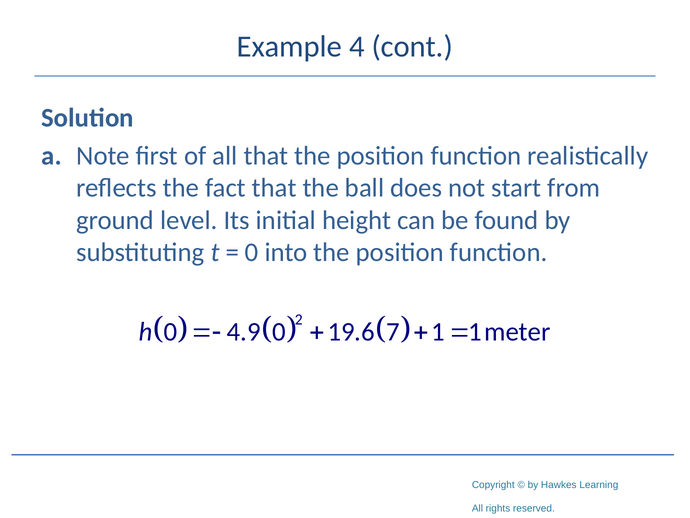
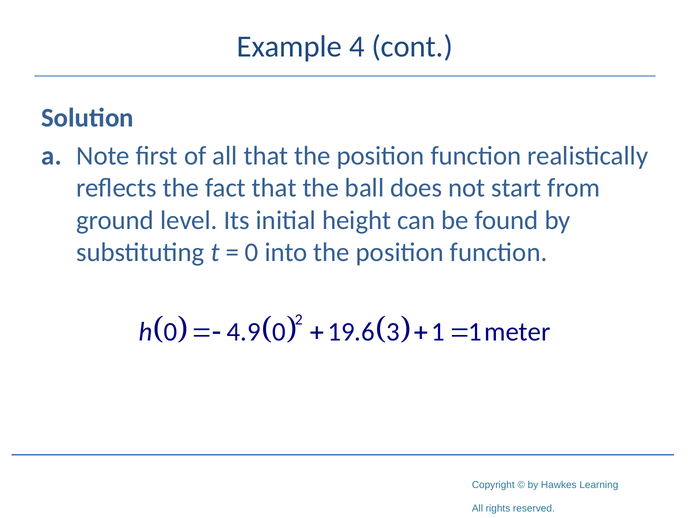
7: 7 -> 3 (393, 331)
